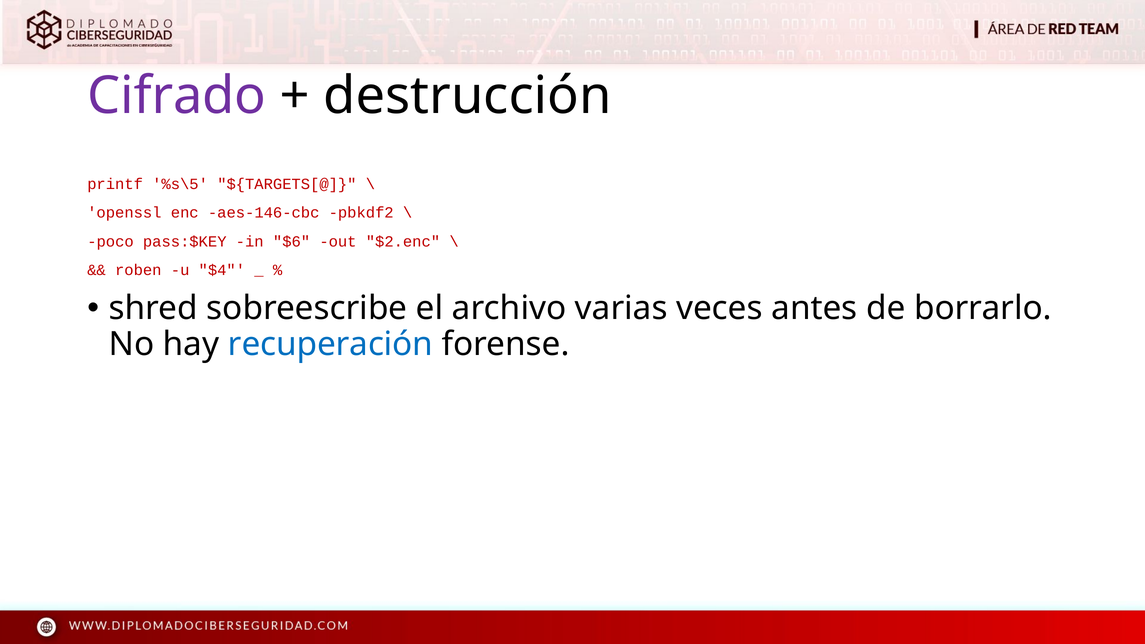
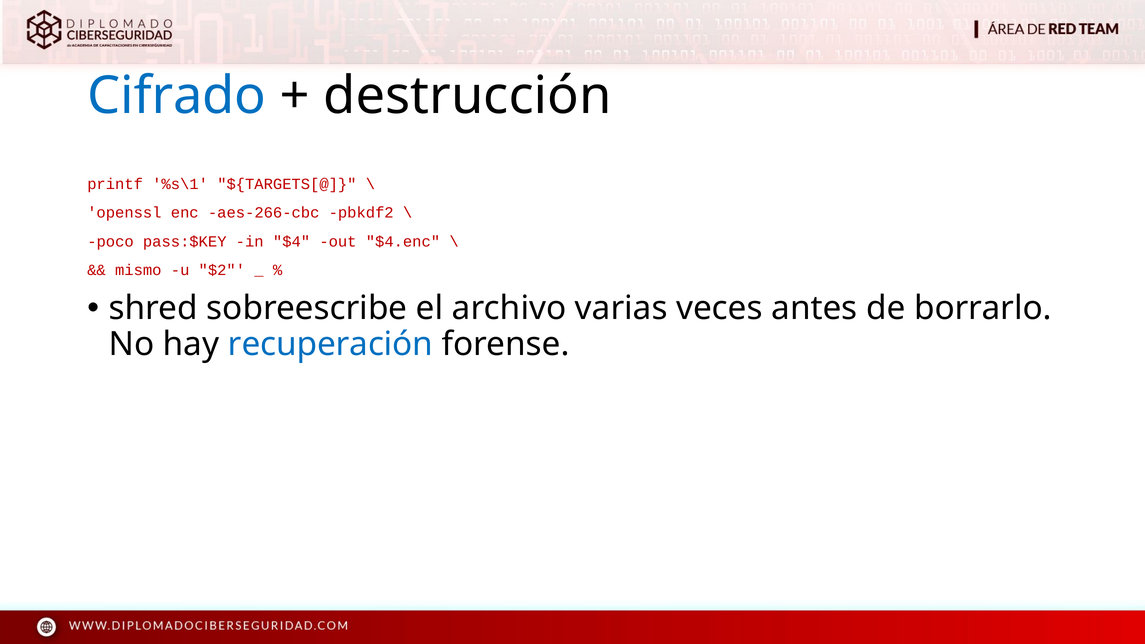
Cifrado colour: purple -> blue (177, 96)
%s\5: %s\5 -> %s\1 (180, 184)
aes-146-cbc: aes-146-cbc -> aes-266-cbc (264, 213)
$6: $6 -> $4 (292, 241)
$2.enc: $2.enc -> $4.enc (403, 241)
roben: roben -> mismo (138, 270)
$4: $4 -> $2 (222, 270)
